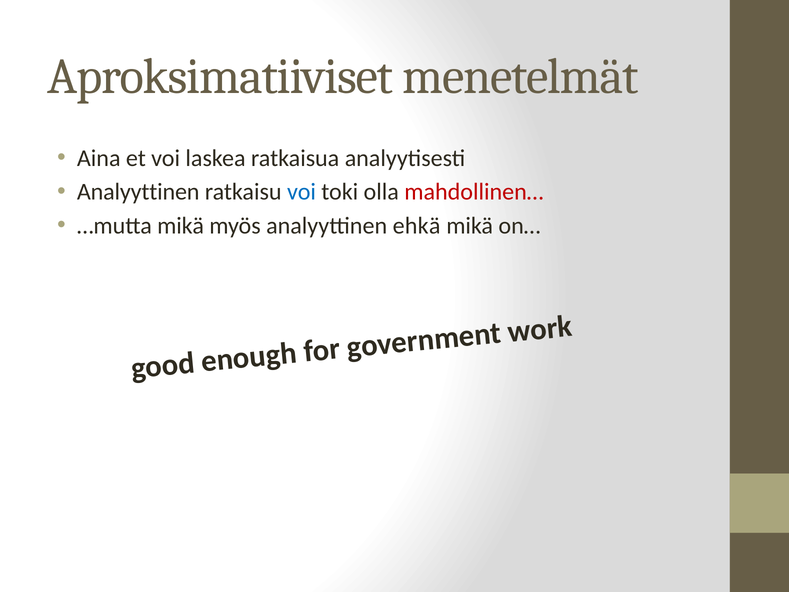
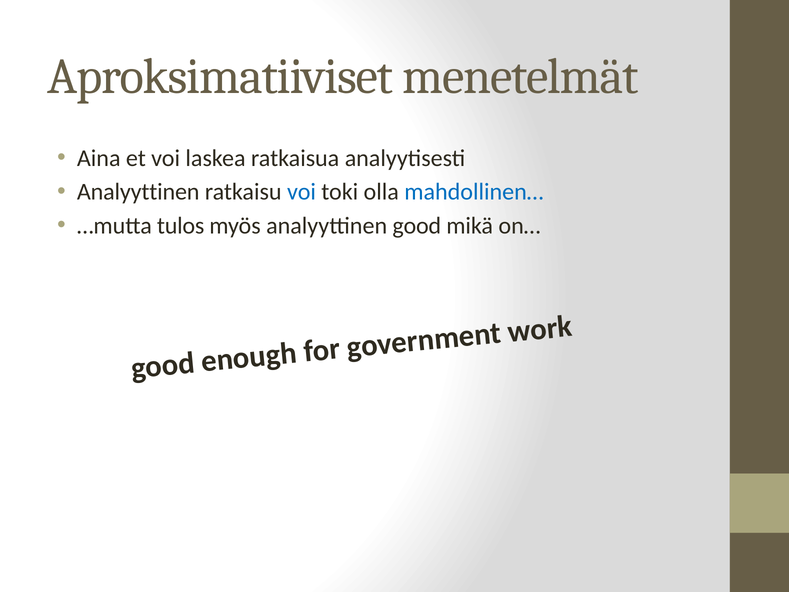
mahdollinen… colour: red -> blue (474, 192)
…mutta mikä: mikä -> tulos (181, 226)
analyyttinen ehkä: ehkä -> good (417, 226)
